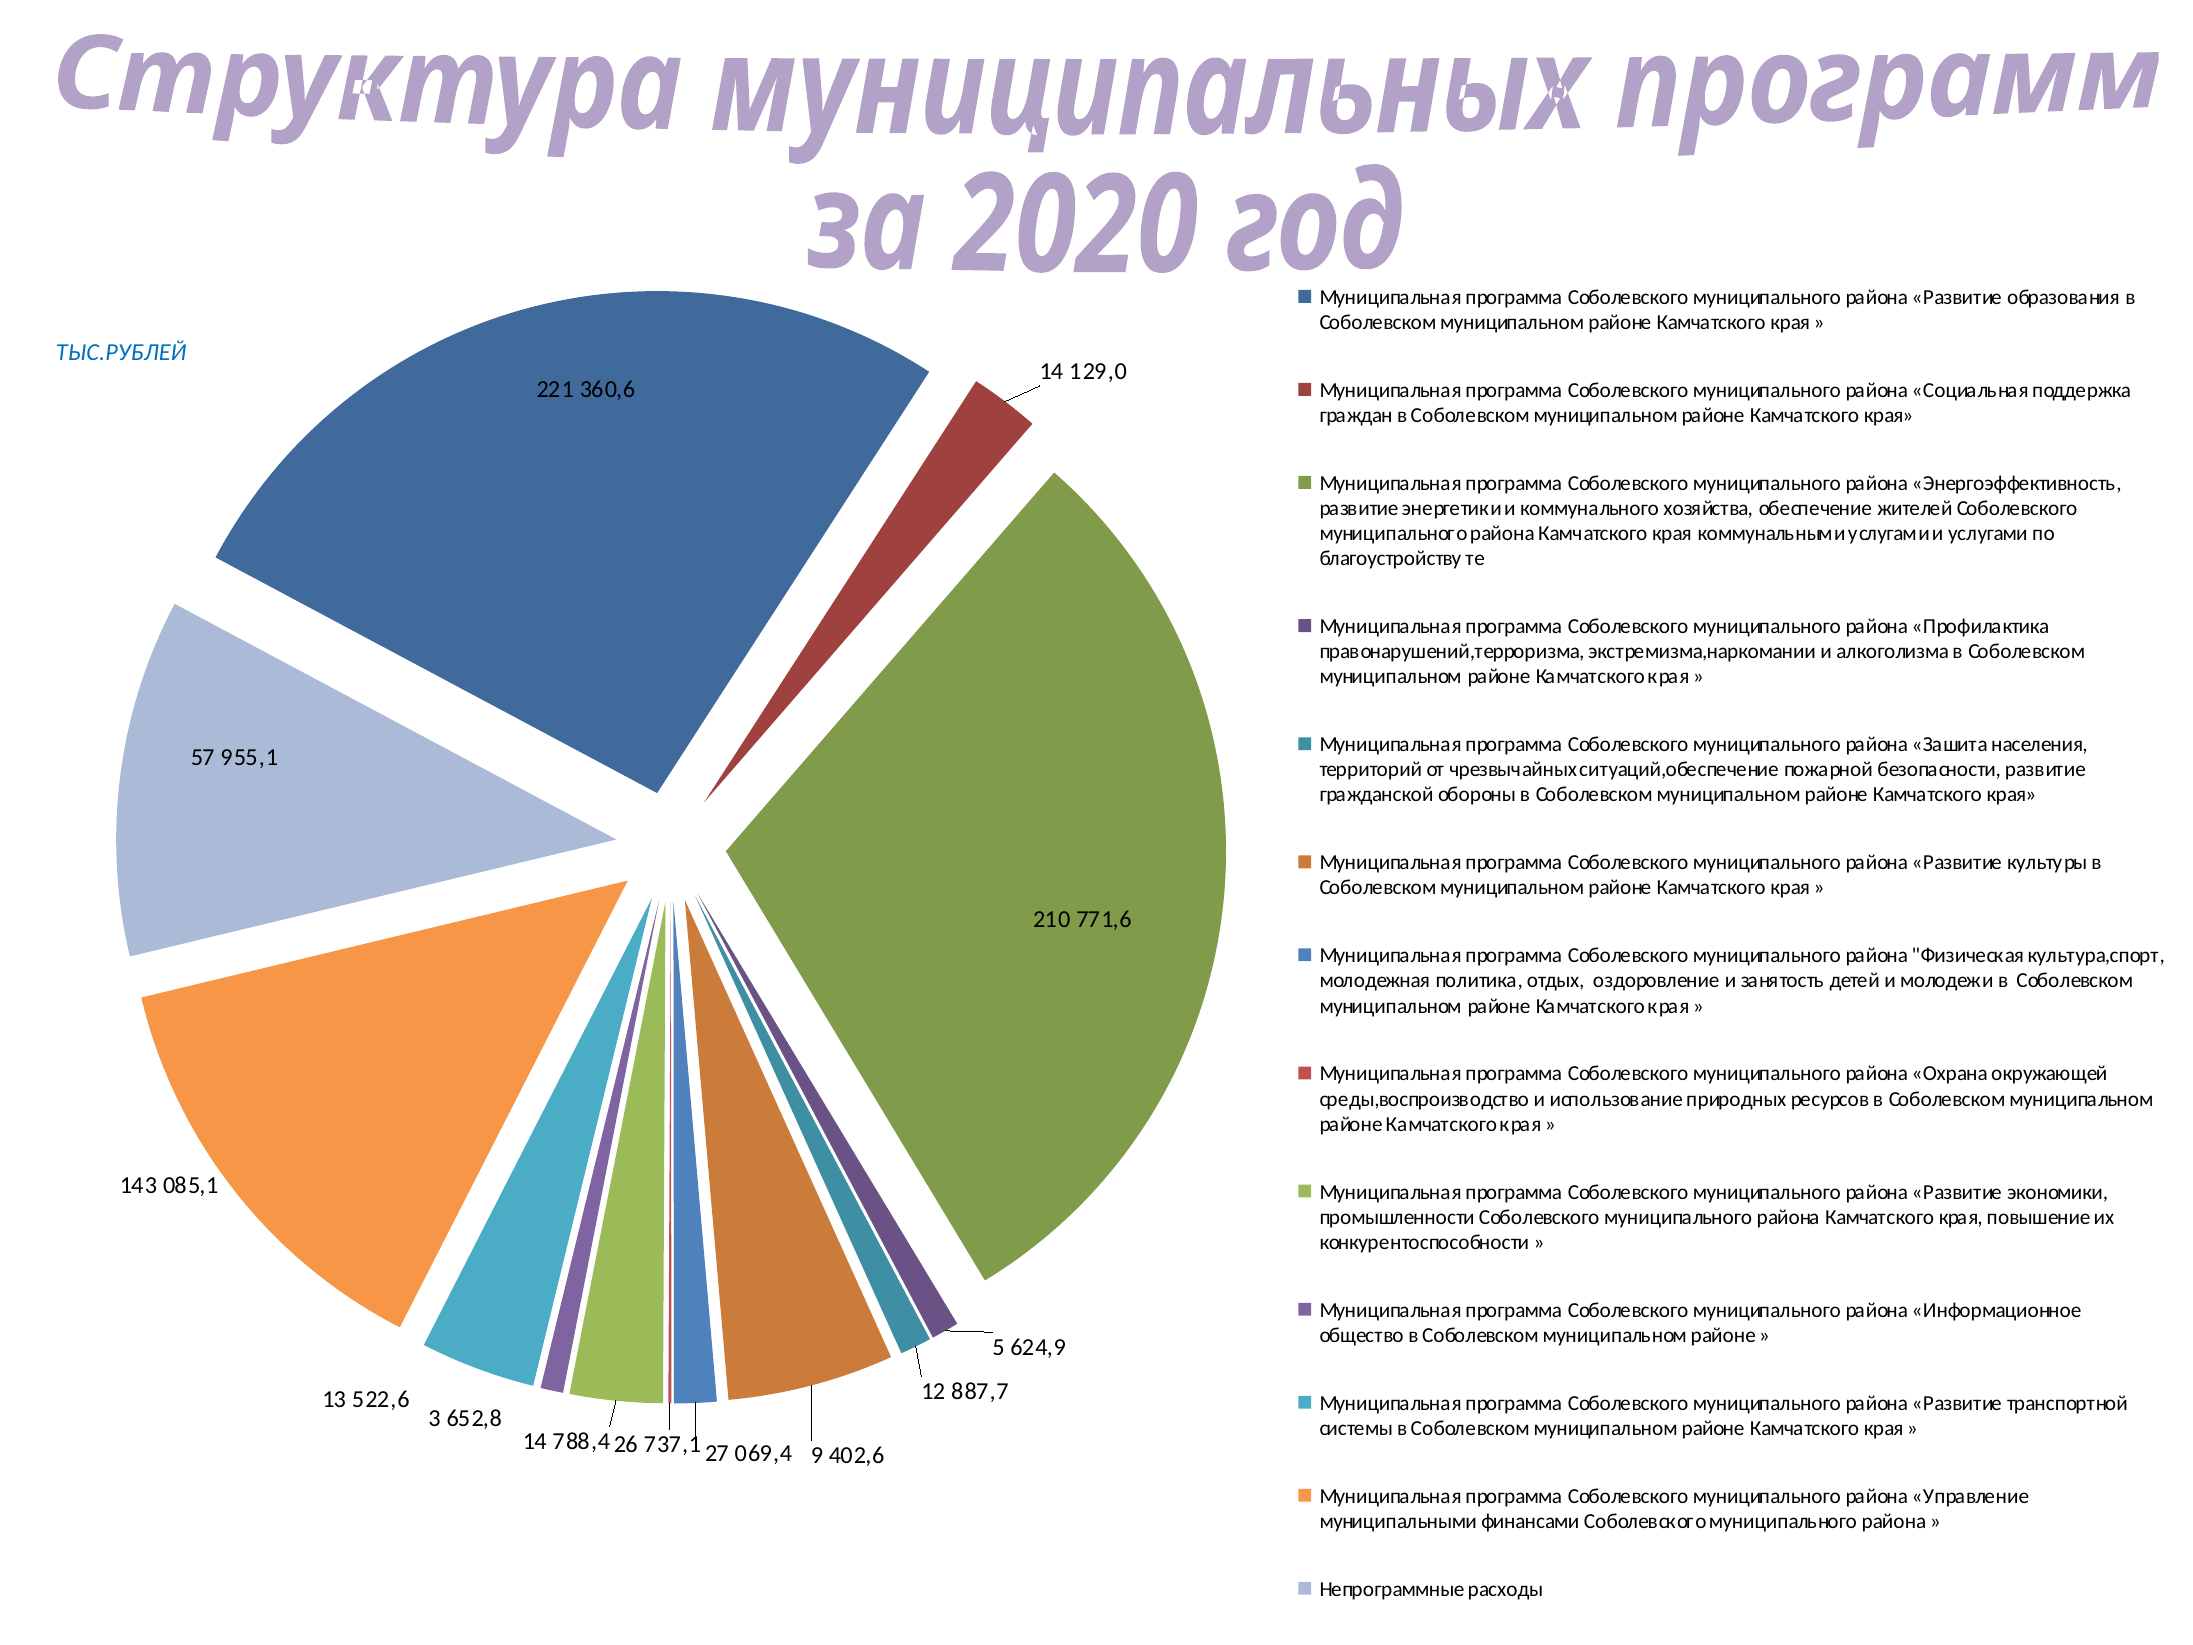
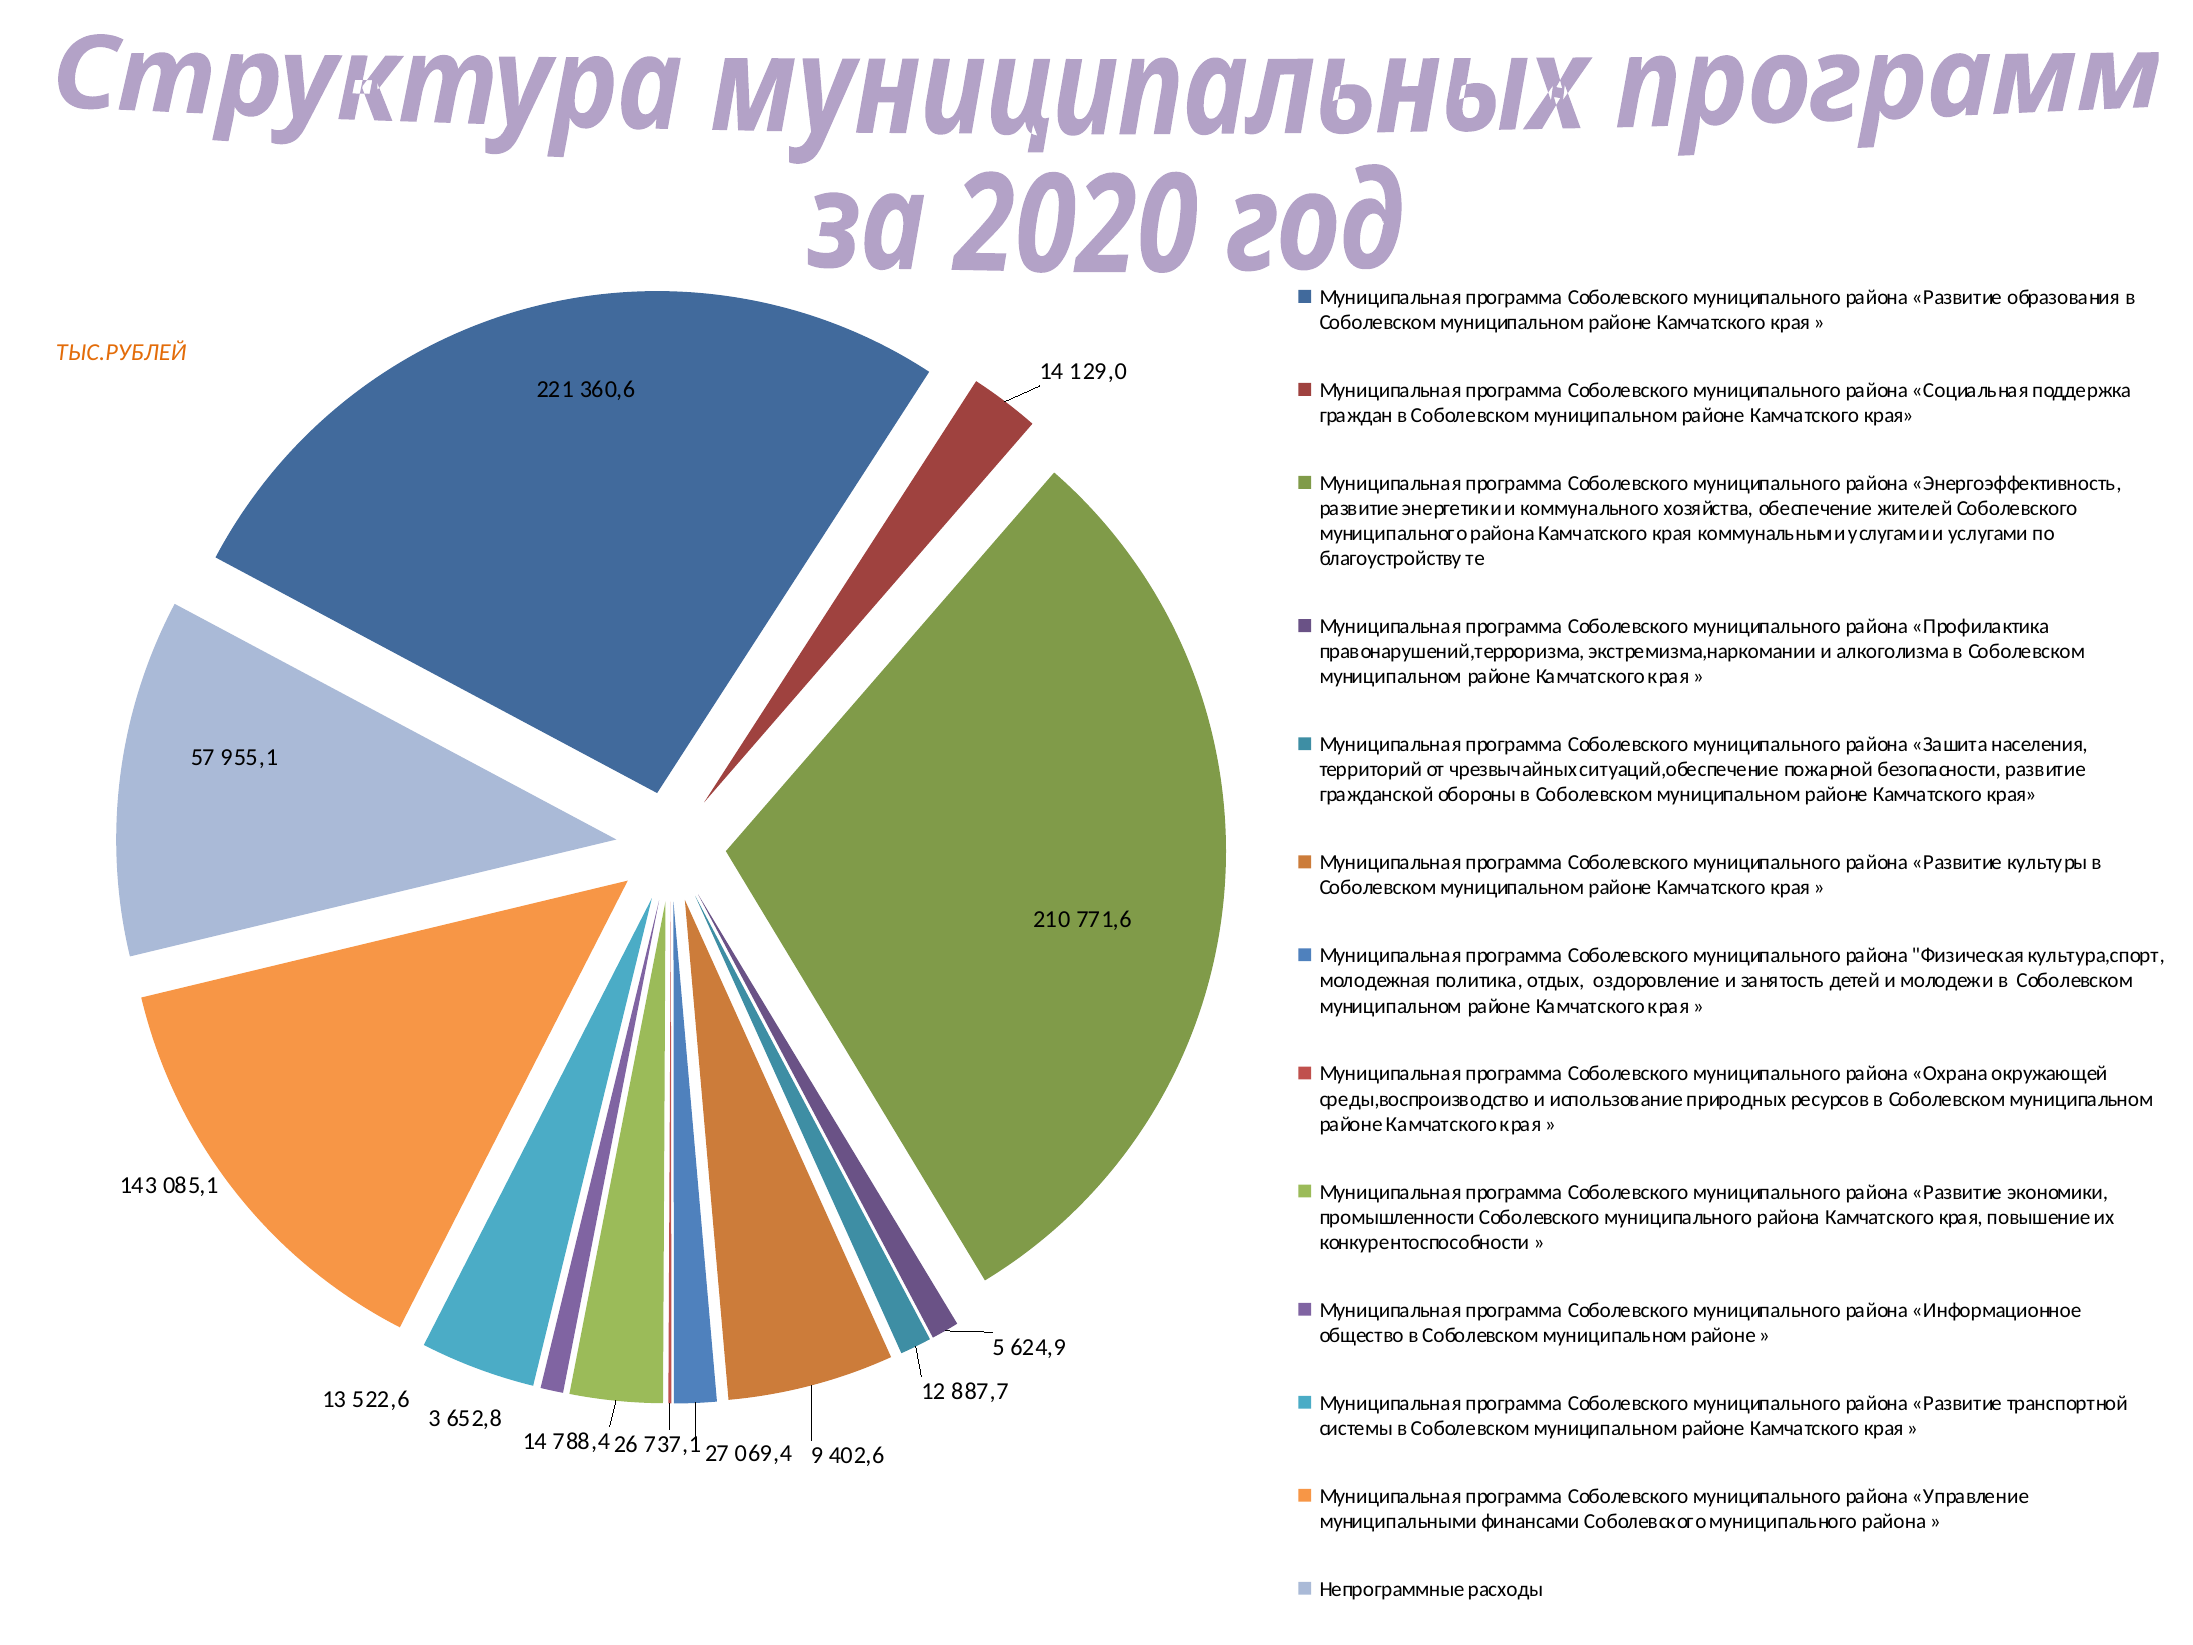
ТЫС.РУБЛЕЙ colour: blue -> orange (121, 353)
